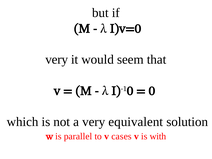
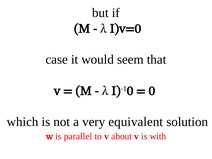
very: very -> case (57, 60)
cases: cases -> about (122, 136)
